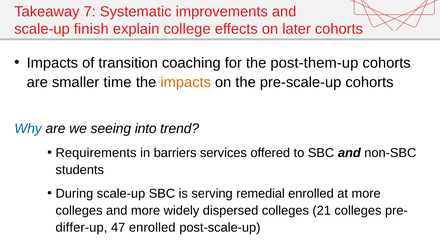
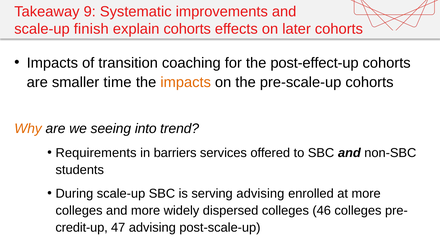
7: 7 -> 9 (90, 11)
explain college: college -> cohorts (187, 29)
post-them-up: post-them-up -> post-effect-up (315, 63)
Why colour: blue -> orange (28, 128)
serving remedial: remedial -> advising (260, 193)
21: 21 -> 46 (322, 210)
differ-up: differ-up -> credit-up (82, 227)
47 enrolled: enrolled -> advising (152, 227)
